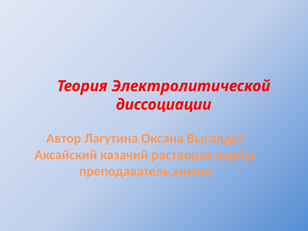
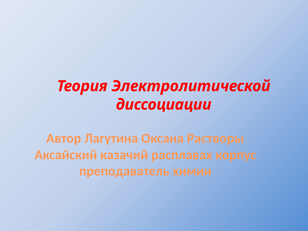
Выглядит: Выглядит -> Растворы (216, 138)
растворах: растворах -> расплавах (182, 155)
